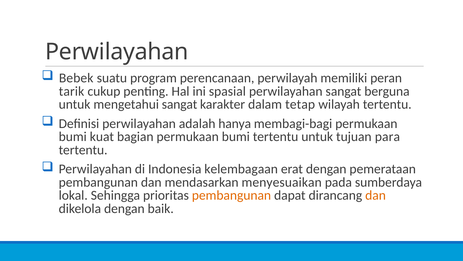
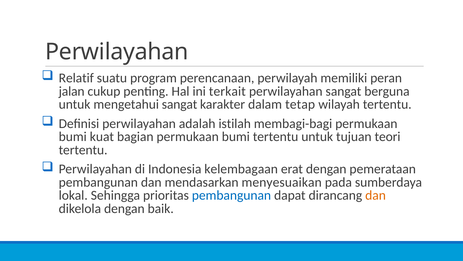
Bebek: Bebek -> Relatif (76, 78)
tarik: tarik -> jalan (72, 91)
spasial: spasial -> terkait (227, 91)
hanya: hanya -> istilah (235, 123)
para: para -> teori (388, 136)
pembangunan colour: orange -> blue (231, 195)
